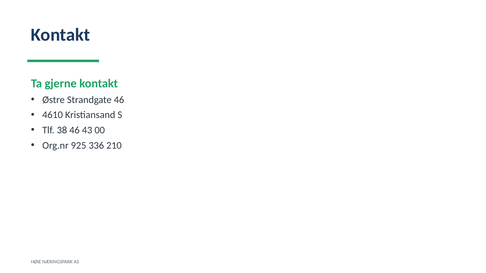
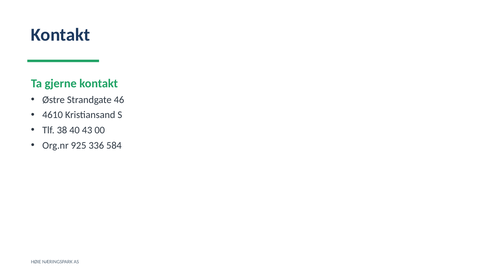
38 46: 46 -> 40 (75, 130)
210: 210 -> 584 (114, 146)
